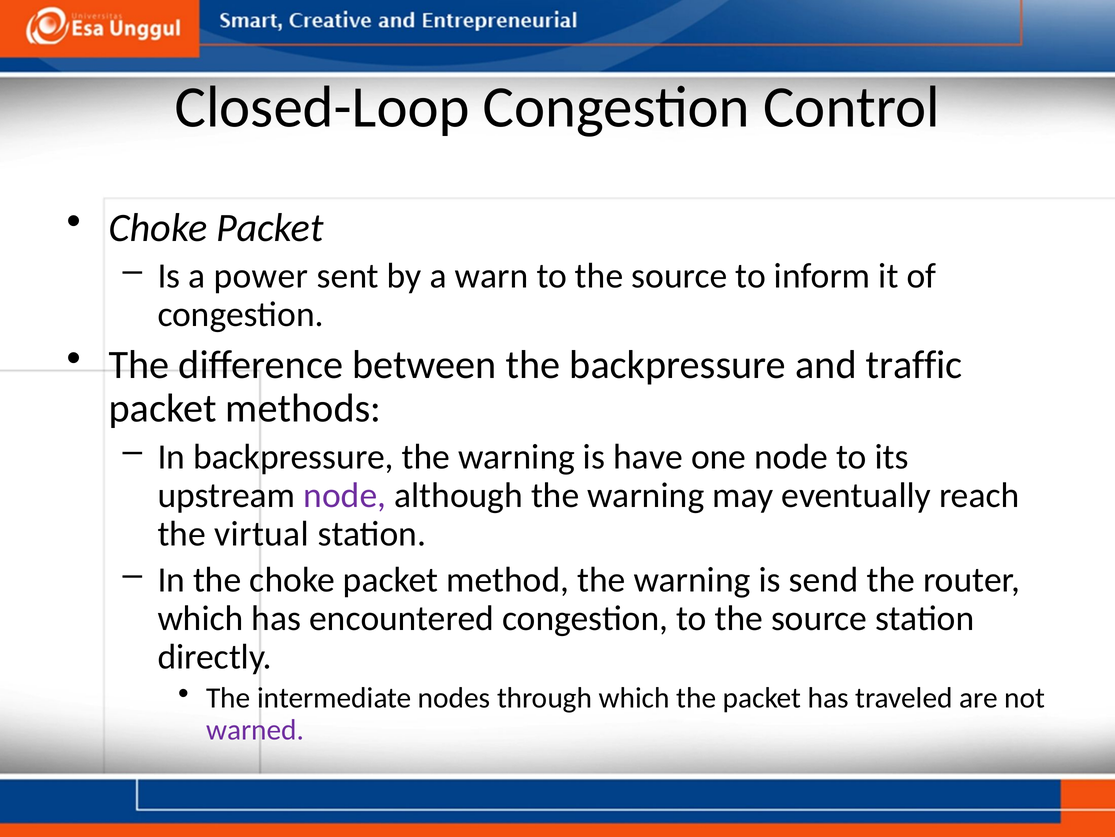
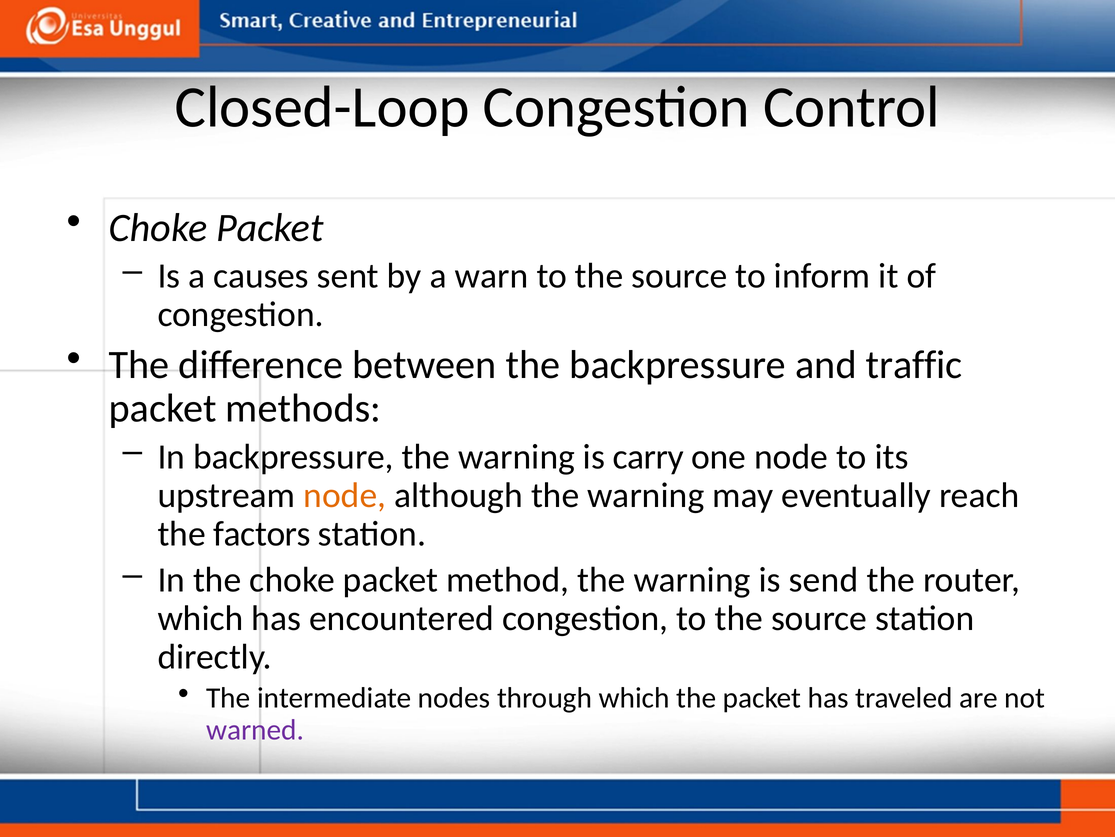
power: power -> causes (261, 276)
have: have -> carry (648, 456)
node colour: purple -> orange (345, 495)
virtual: virtual -> factors (262, 533)
